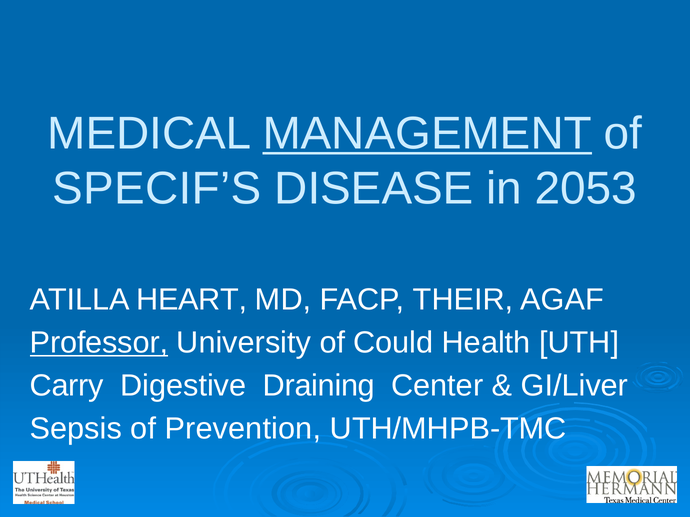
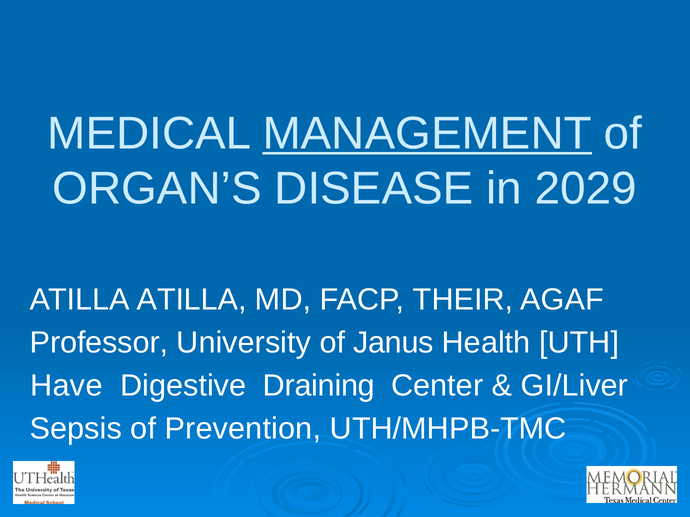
SPECIF’S: SPECIF’S -> ORGAN’S (157, 189)
2053: 2053 -> 2029 (586, 189)
ATILLA HEART: HEART -> ATILLA (192, 300)
Professor underline: present -> none (99, 343)
Could: Could -> Janus (393, 343)
Carry: Carry -> Have (66, 386)
